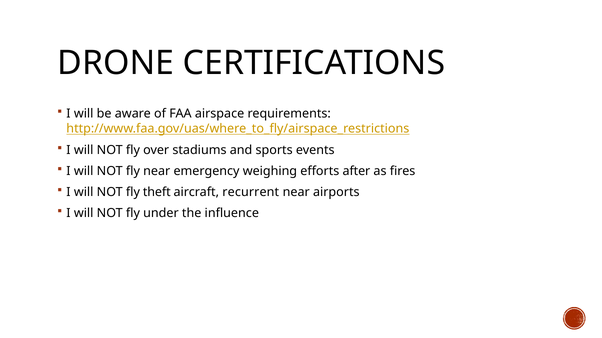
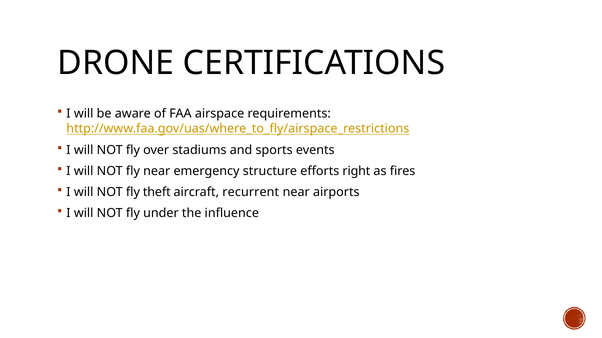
weighing: weighing -> structure (270, 171)
after: after -> right (356, 171)
